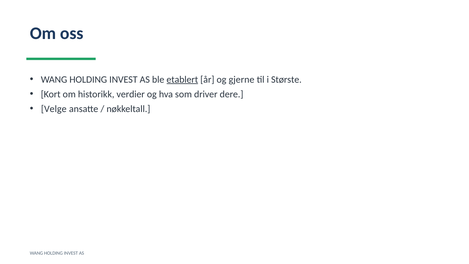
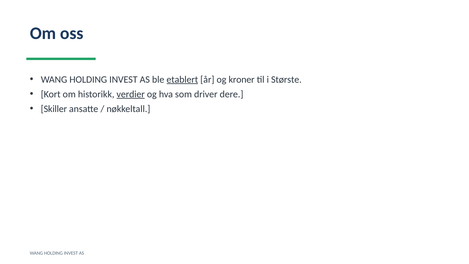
gjerne: gjerne -> kroner (242, 79)
verdier underline: none -> present (131, 94)
Velge: Velge -> Skiller (54, 109)
